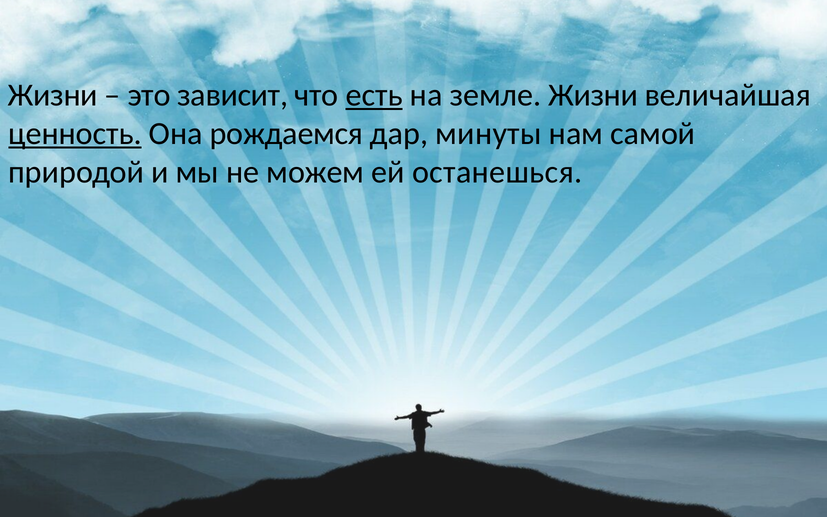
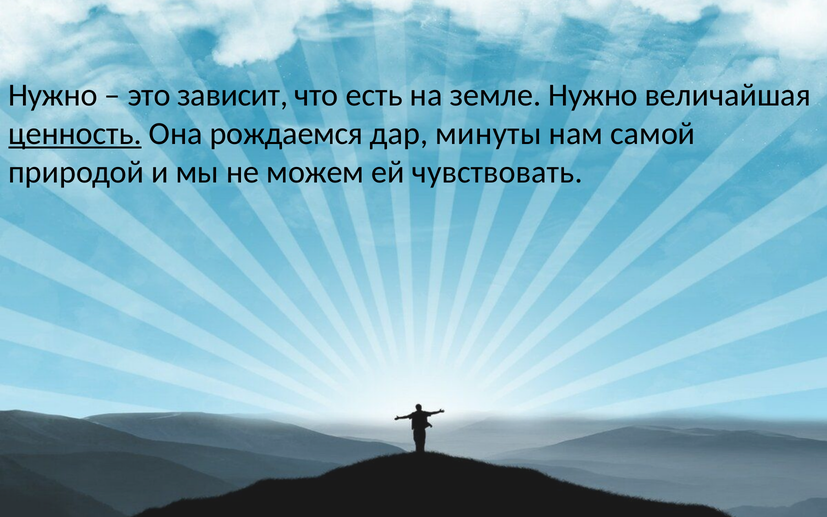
Жизни: Жизни -> Нужно (53, 95)
есть underline: present -> none (374, 95)
земле Жизни: Жизни -> Нужно (593, 95)
останешься: останешься -> чувствовать (497, 172)
